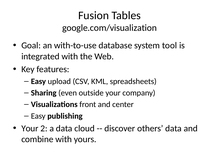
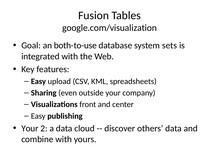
with-to-use: with-to-use -> both-to-use (75, 46)
tool: tool -> sets (170, 46)
